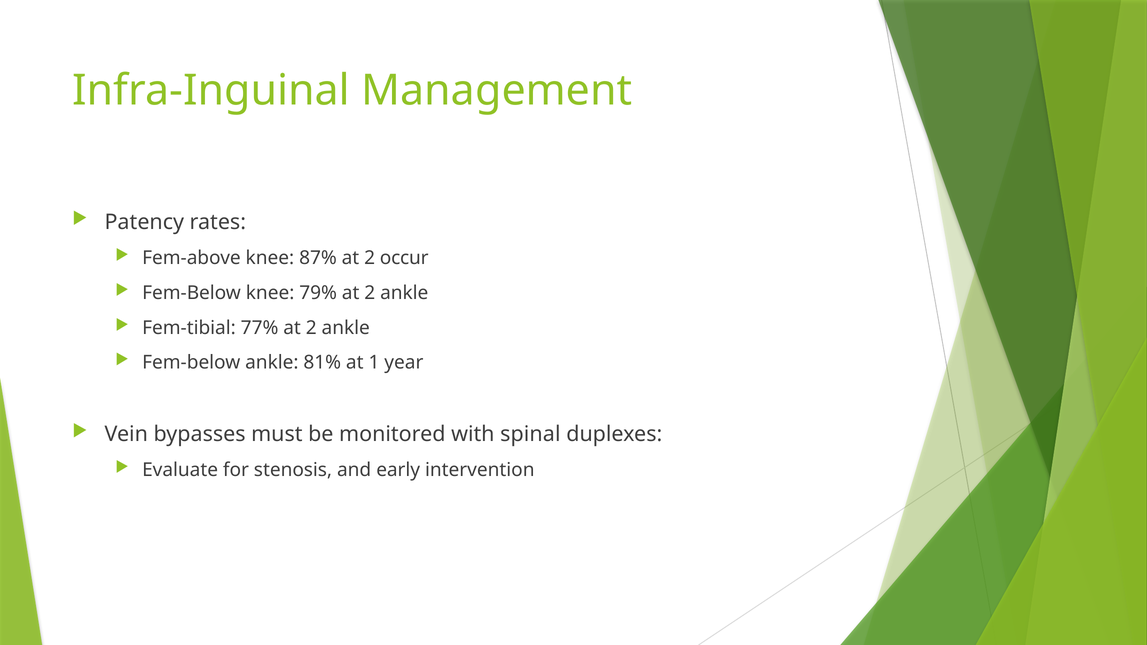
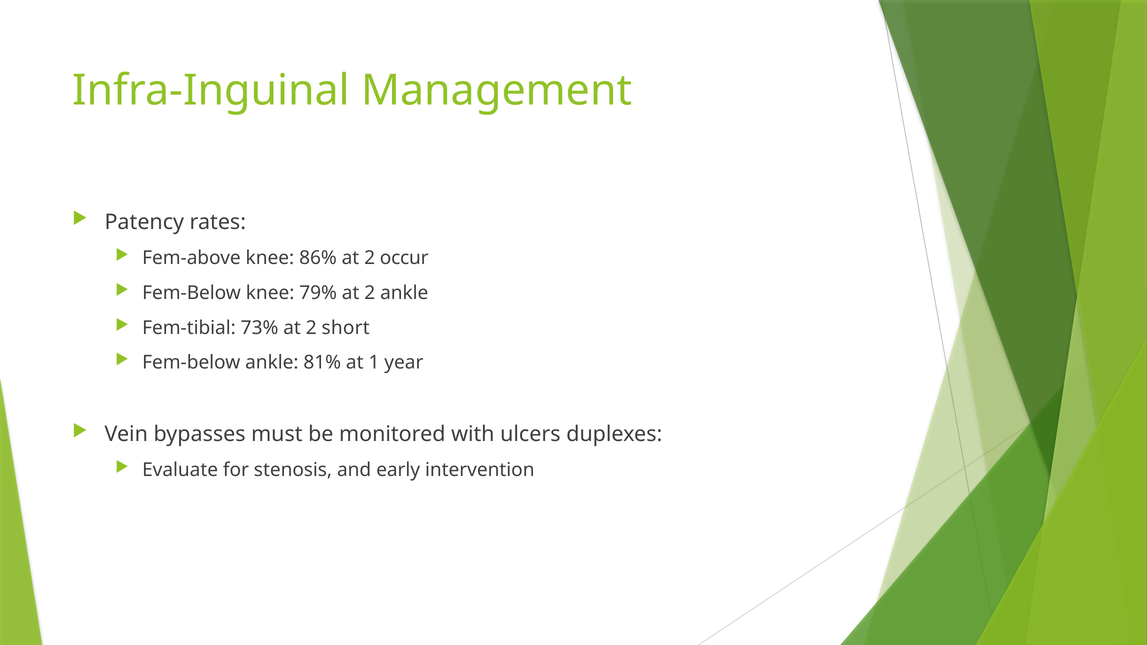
87%: 87% -> 86% (318, 258)
77%: 77% -> 73% (260, 328)
ankle: ankle -> short (346, 328)
spinal: spinal -> ulcers (530, 434)
